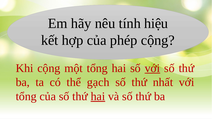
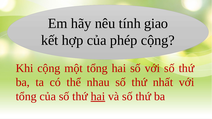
hiệu: hiệu -> giao (156, 23)
với underline: present -> none (152, 68)
gạch: gạch -> nhau (98, 82)
